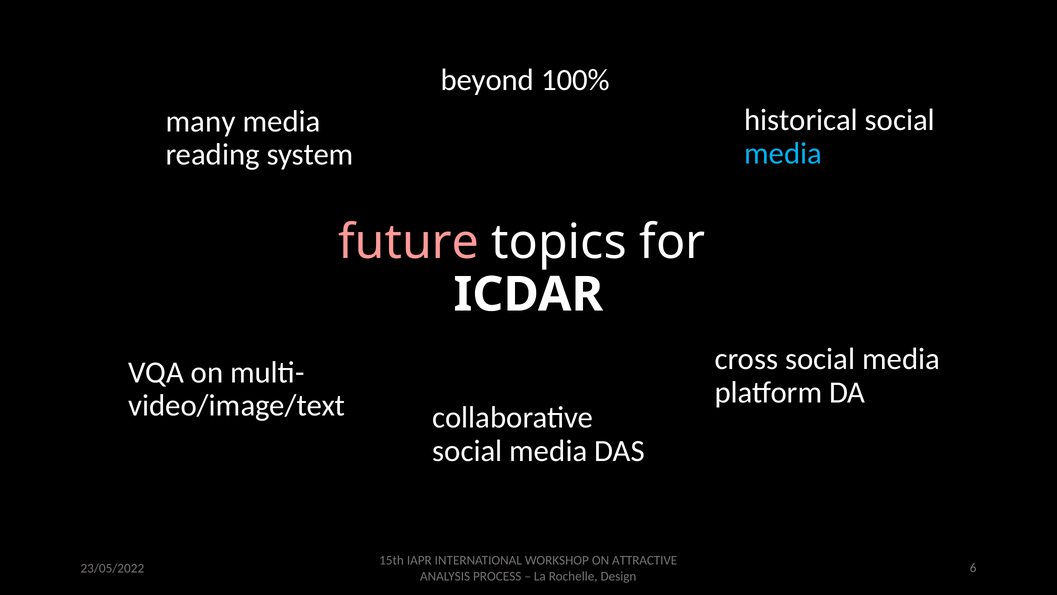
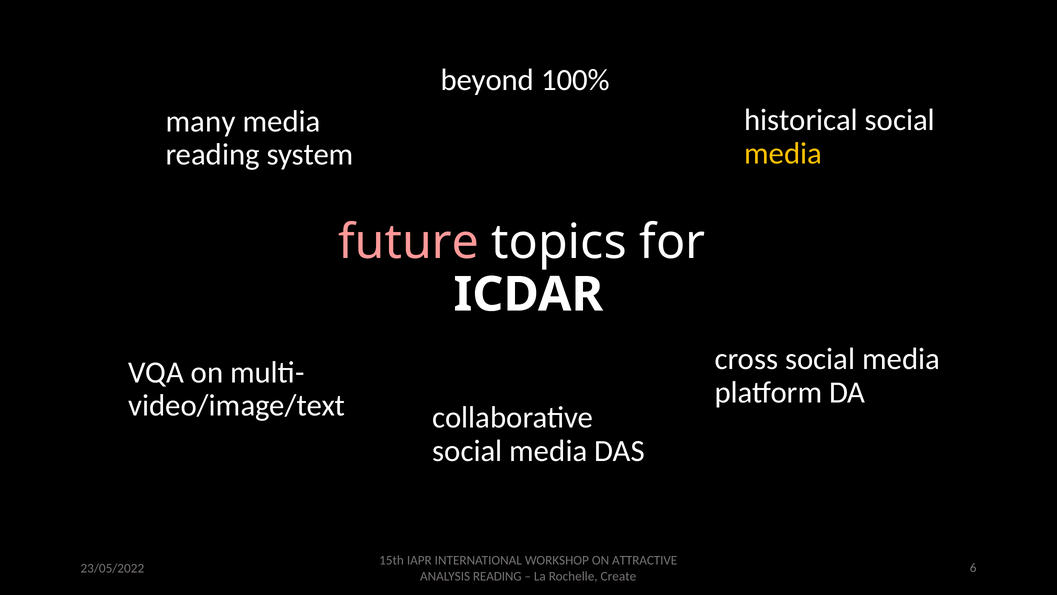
media colour: light blue -> yellow (783, 153)
ANALYSIS PROCESS: PROCESS -> READING (497, 576)
Design: Design -> Create (618, 576)
